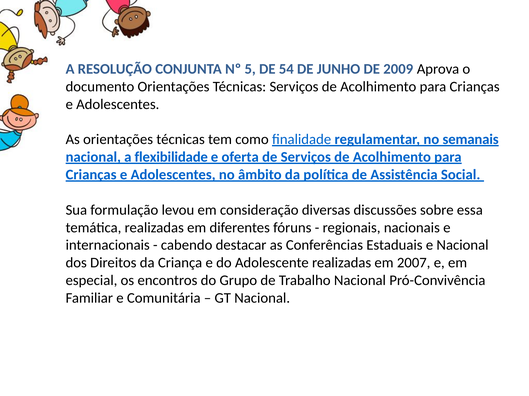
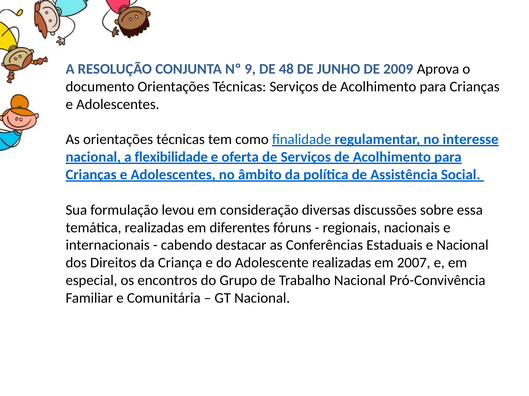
5: 5 -> 9 (250, 69)
54: 54 -> 48 (286, 69)
semanais: semanais -> interesse (471, 140)
